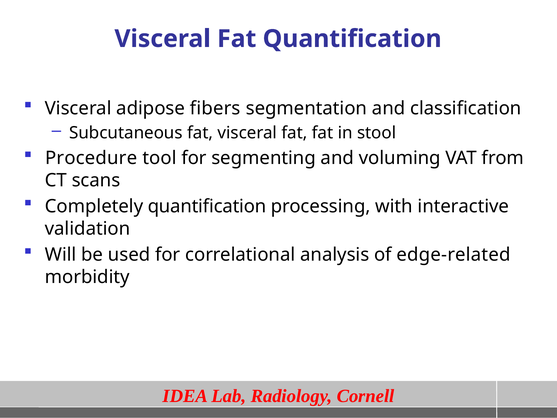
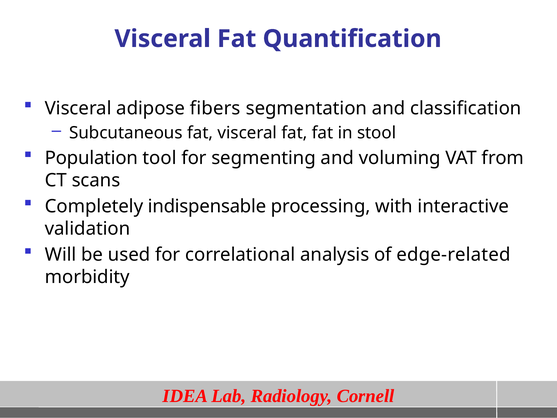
Procedure: Procedure -> Population (91, 158)
Completely quantification: quantification -> indispensable (207, 206)
